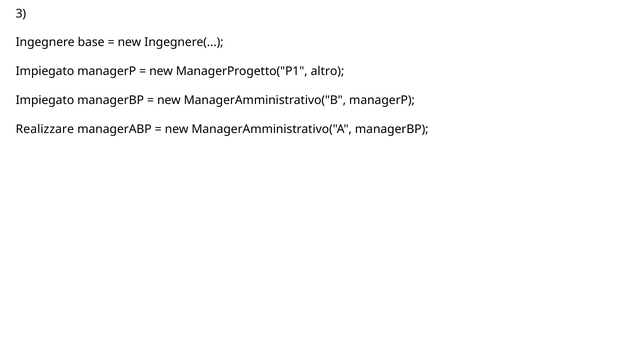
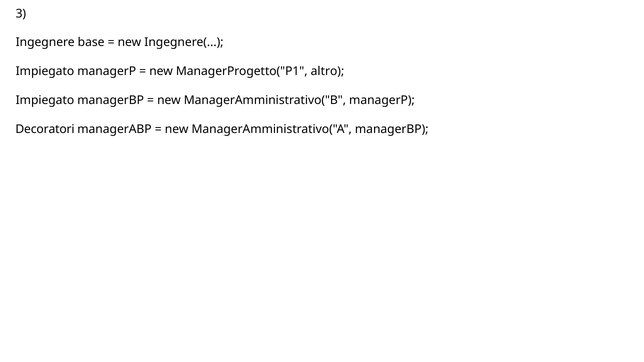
Realizzare: Realizzare -> Decoratori (45, 129)
